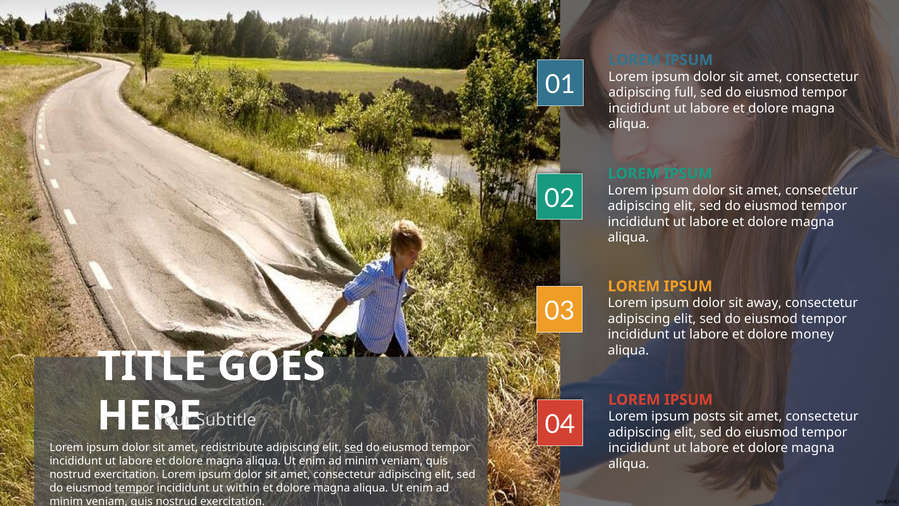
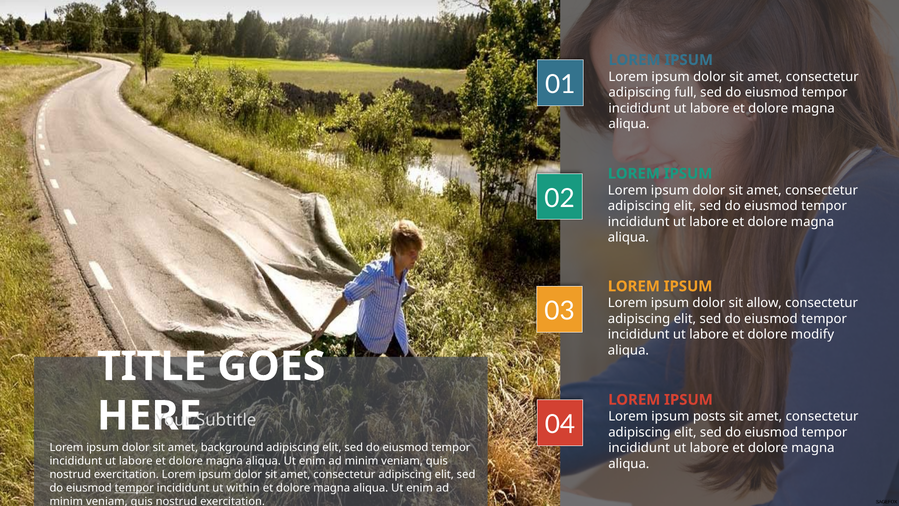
away: away -> allow (764, 303)
money: money -> modify (812, 334)
redistribute: redistribute -> background (232, 447)
sed underline: present -> none (354, 447)
